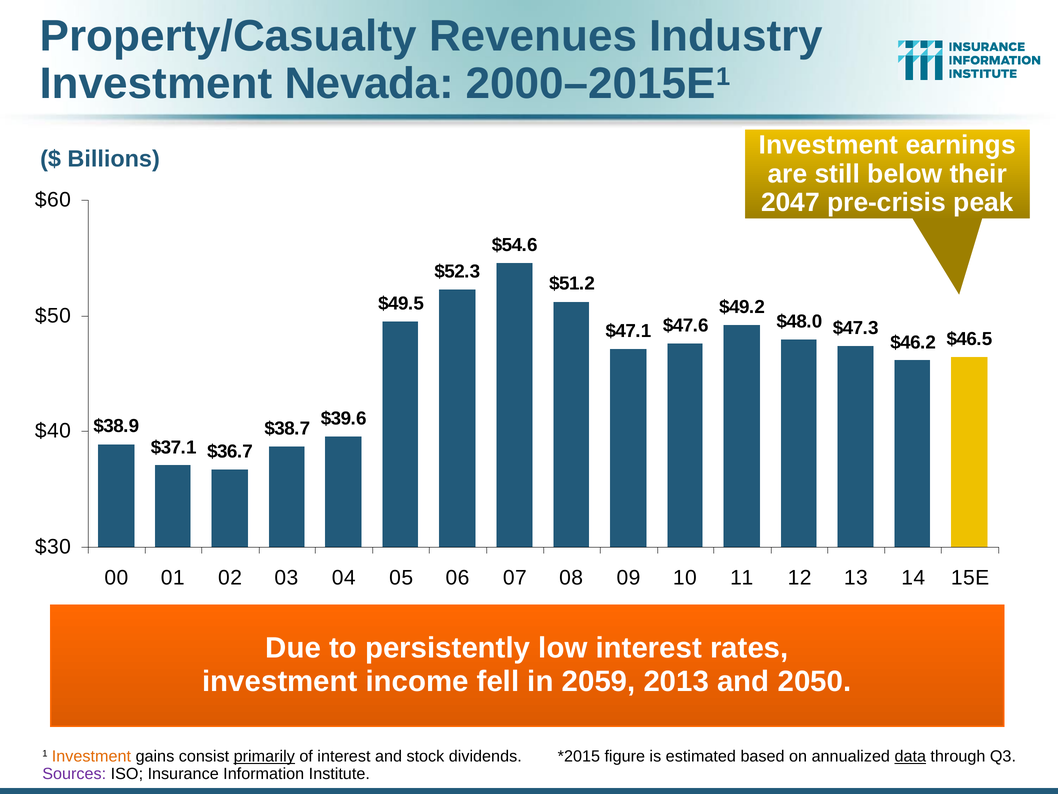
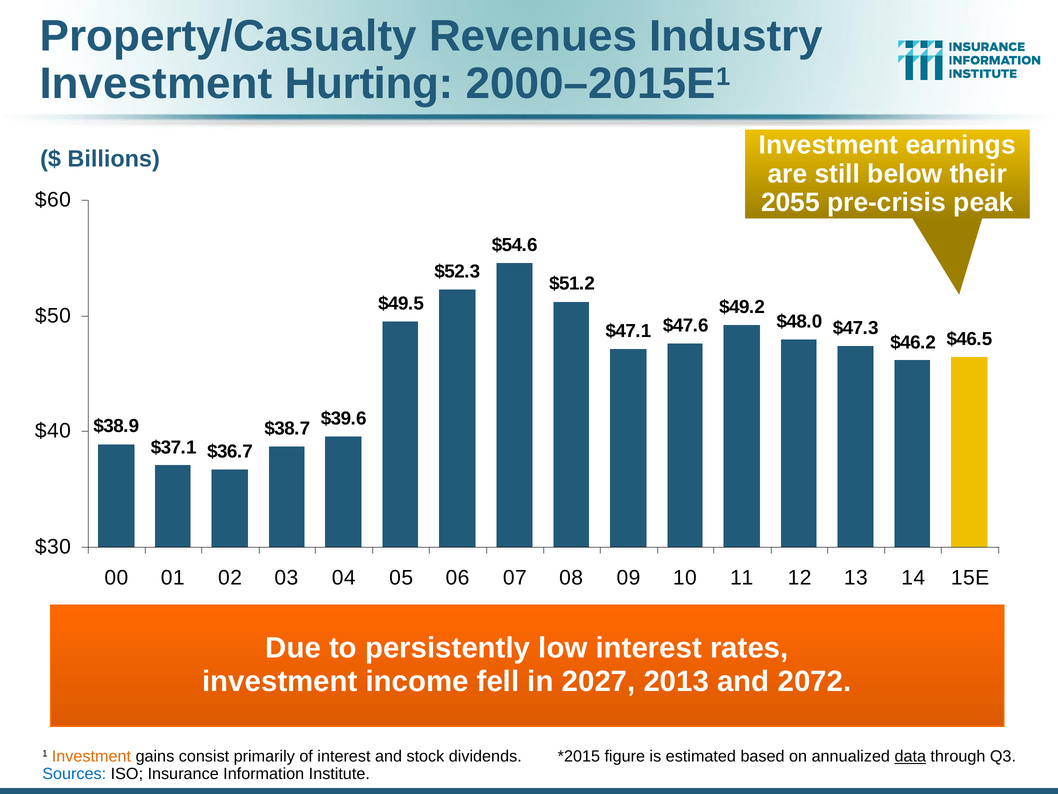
Nevada: Nevada -> Hurting (369, 84)
2047: 2047 -> 2055 (790, 202)
2059: 2059 -> 2027 (599, 681)
2050: 2050 -> 2072 (814, 681)
primarily underline: present -> none (264, 756)
Sources colour: purple -> blue (74, 773)
